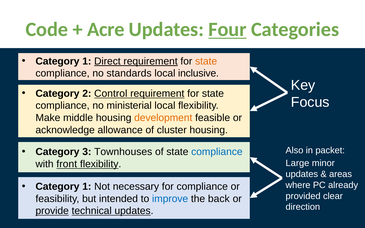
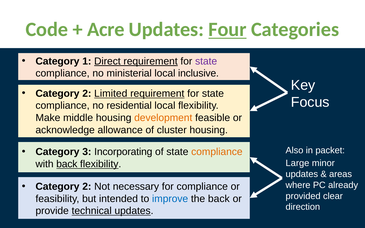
state colour: orange -> purple (206, 61)
standards: standards -> ministerial (129, 73)
Control: Control -> Limited (111, 94)
ministerial: ministerial -> residential (129, 106)
Townhouses: Townhouses -> Incorporating (123, 152)
compliance colour: blue -> orange (217, 152)
with front: front -> back (67, 164)
1: 1 -> 2 (87, 187)
provide underline: present -> none (52, 211)
